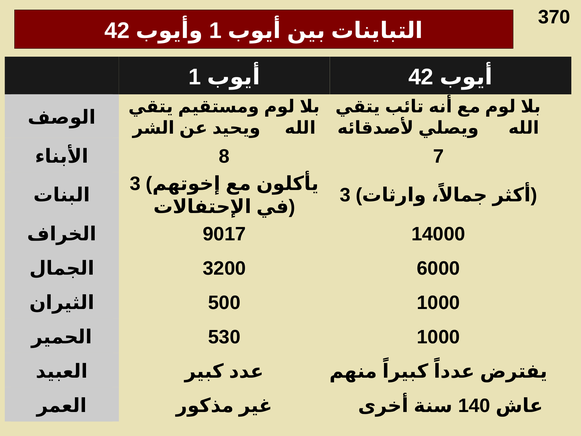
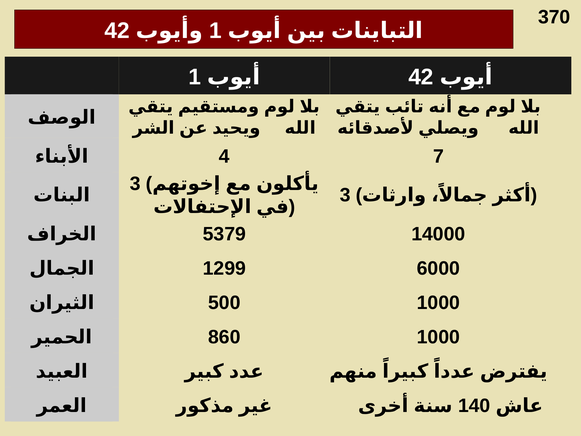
8: 8 -> 4 (224, 156)
9017: 9017 -> 5379 (224, 234)
3200: 3200 -> 1299 (224, 268)
530: 530 -> 860 (224, 337)
